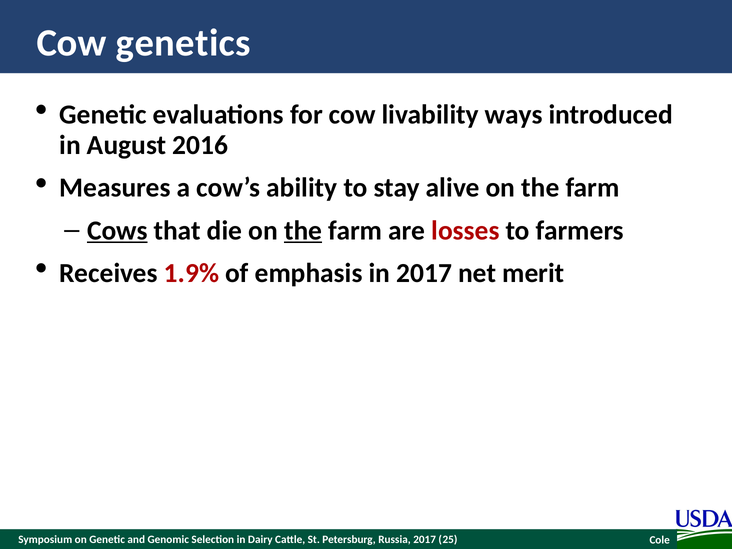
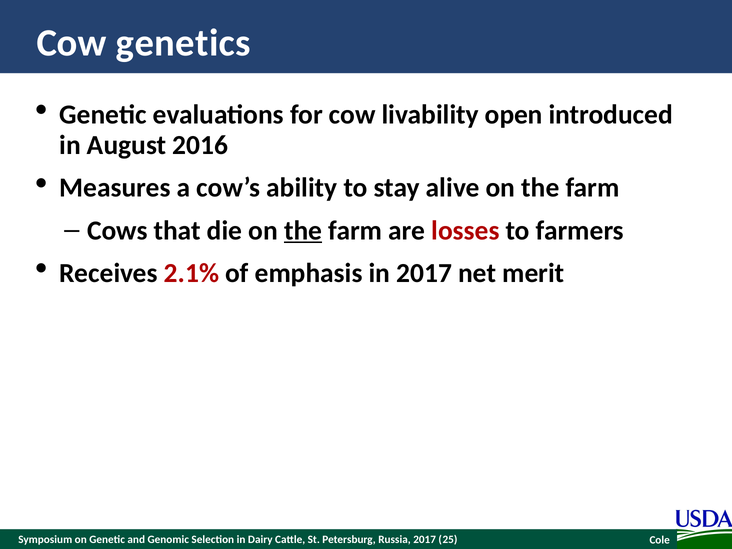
ways: ways -> open (514, 115)
Cows underline: present -> none (117, 231)
1.9%: 1.9% -> 2.1% (191, 273)
